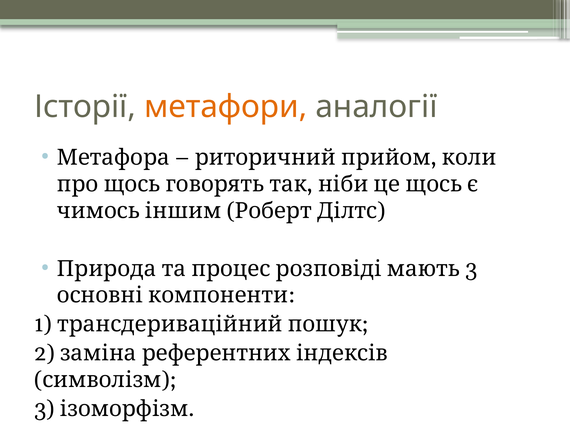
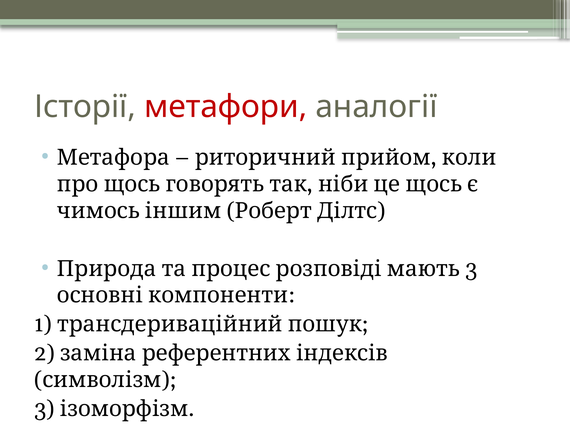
метафори colour: orange -> red (226, 107)
